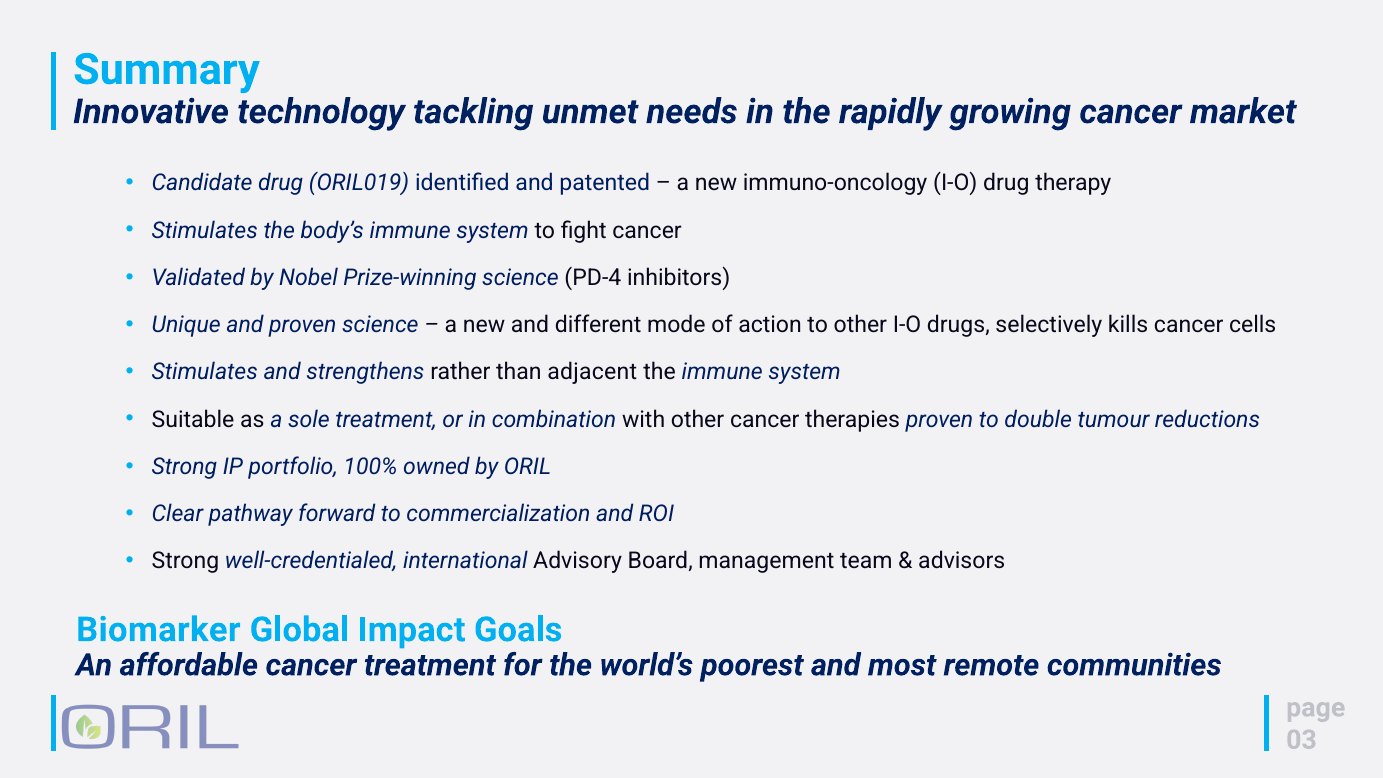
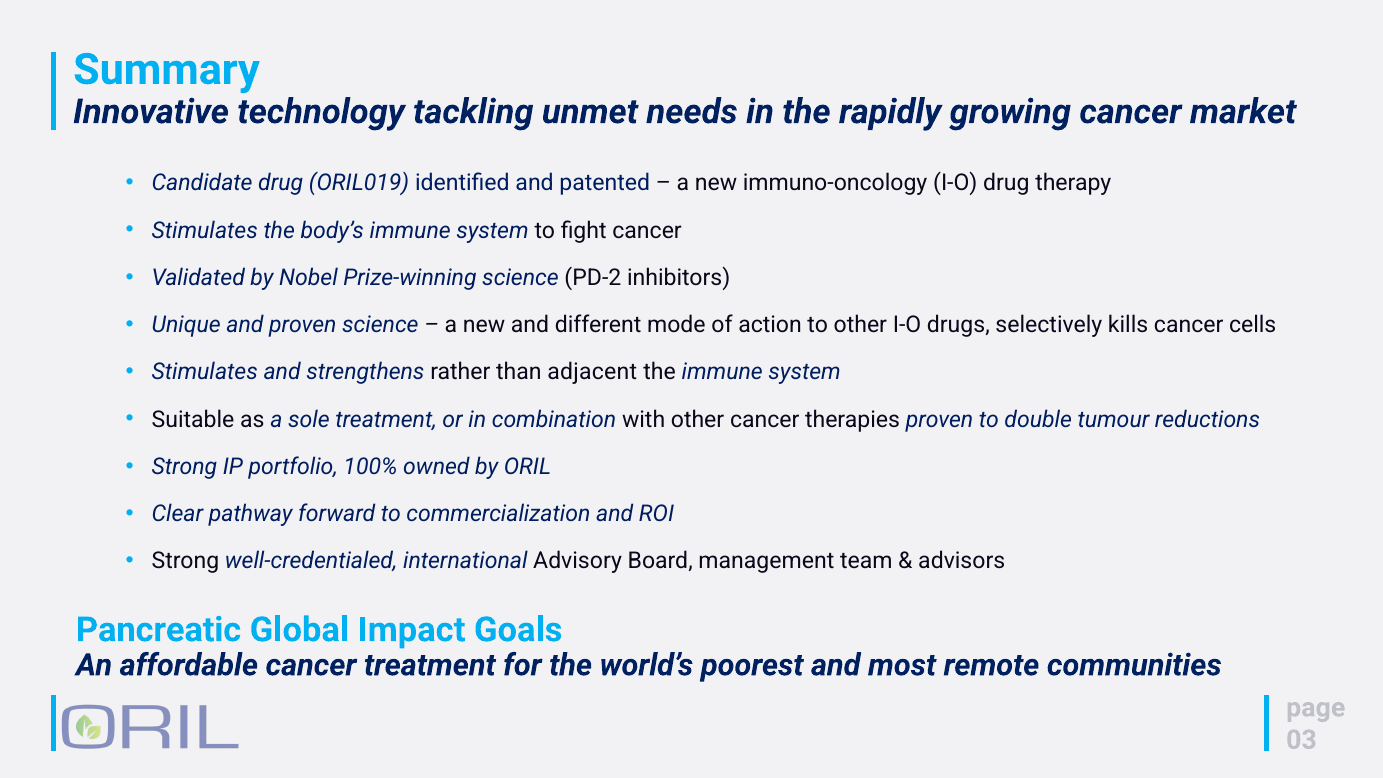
PD-4: PD-4 -> PD-2 (593, 278)
Biomarker: Biomarker -> Pancreatic (159, 630)
